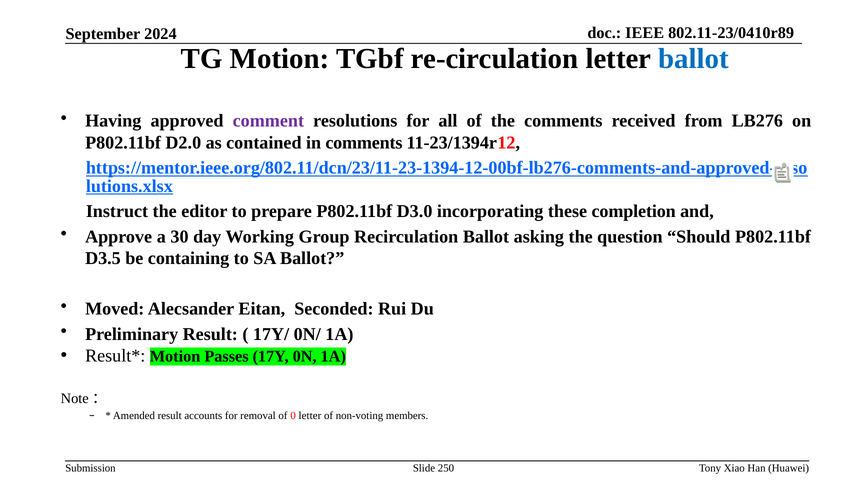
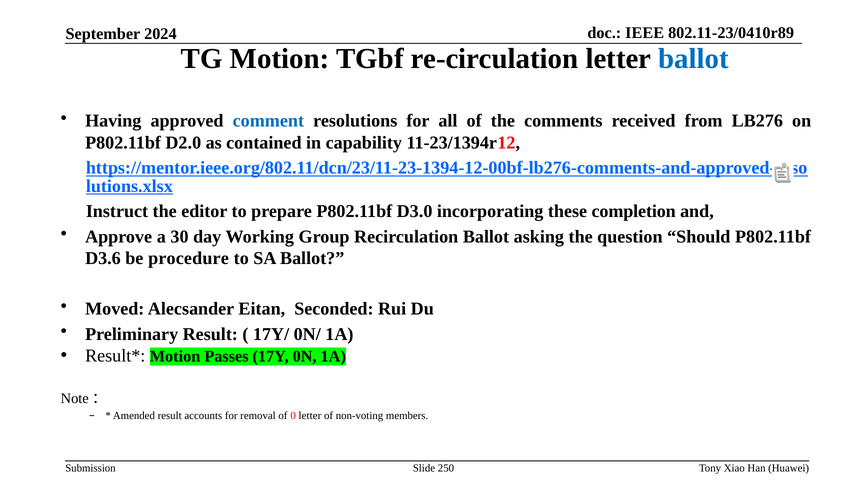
comment colour: purple -> blue (268, 121)
in comments: comments -> capability (364, 143)
D3.5: D3.5 -> D3.6 (103, 258)
containing: containing -> procedure (188, 258)
